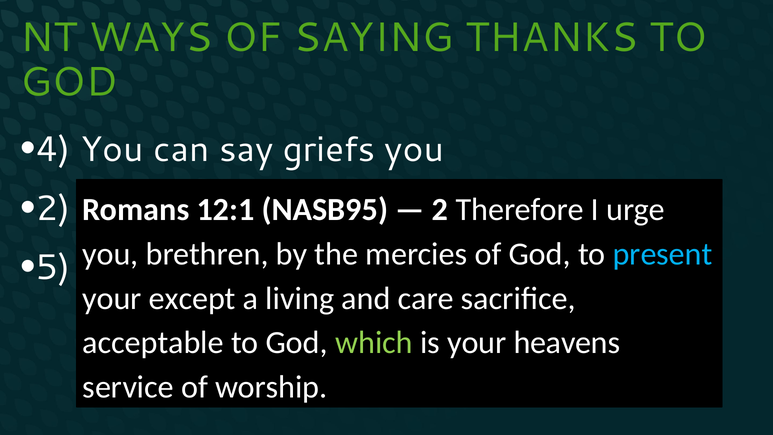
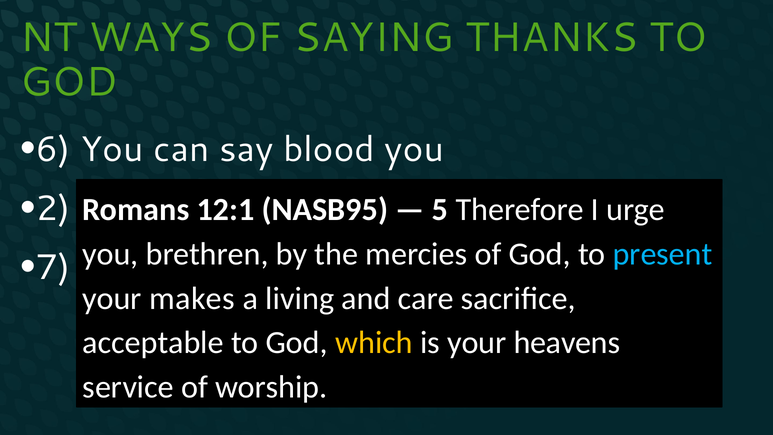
4: 4 -> 6 (53, 150)
griefs: griefs -> blood (329, 150)
2: 2 -> 5 (440, 209)
5: 5 -> 7 (53, 268)
except: except -> makes (192, 298)
which colour: light green -> yellow (374, 343)
